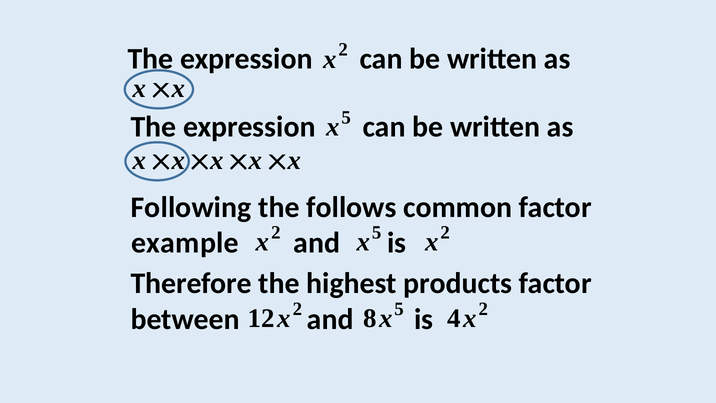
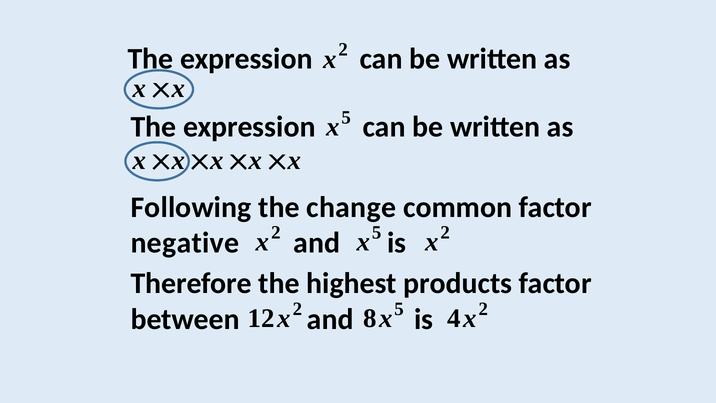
follows: follows -> change (351, 207)
example: example -> negative (185, 243)
